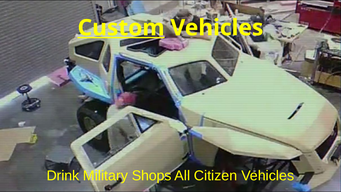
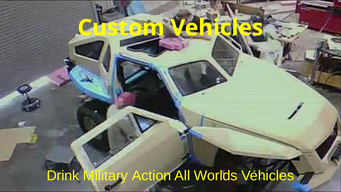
Custom underline: present -> none (121, 28)
Shops: Shops -> Action (152, 175)
Citizen: Citizen -> Worlds (216, 175)
